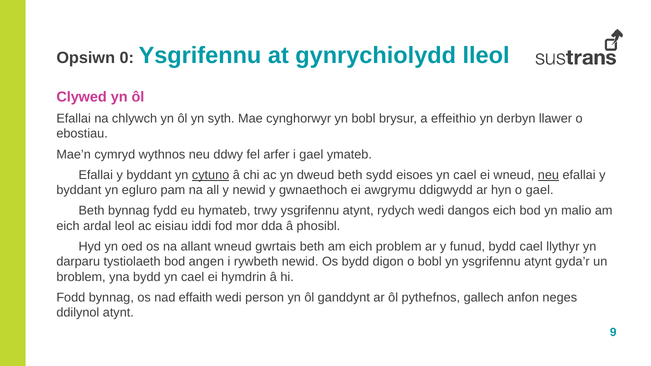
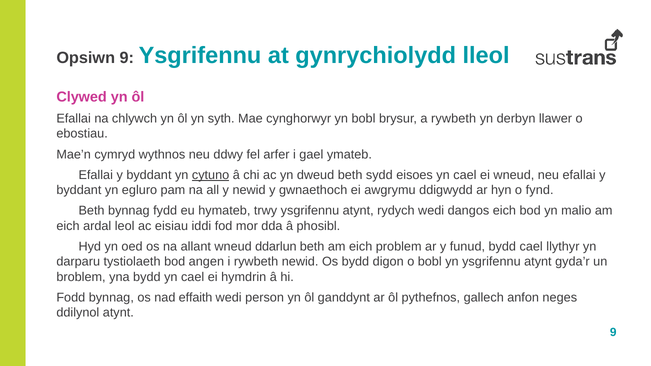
Opsiwn 0: 0 -> 9 (127, 58)
a effeithio: effeithio -> rywbeth (454, 119)
neu underline: present -> none (548, 175)
o gael: gael -> fynd (540, 190)
gwrtais: gwrtais -> ddarlun (276, 247)
